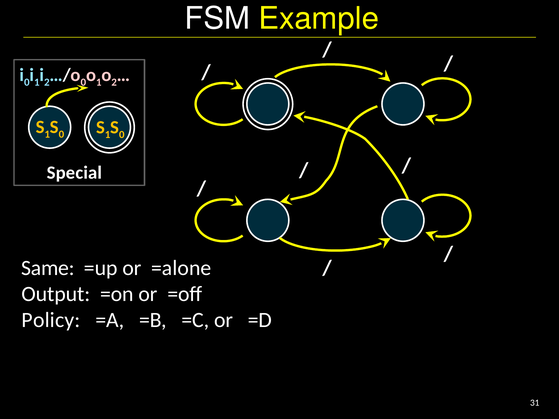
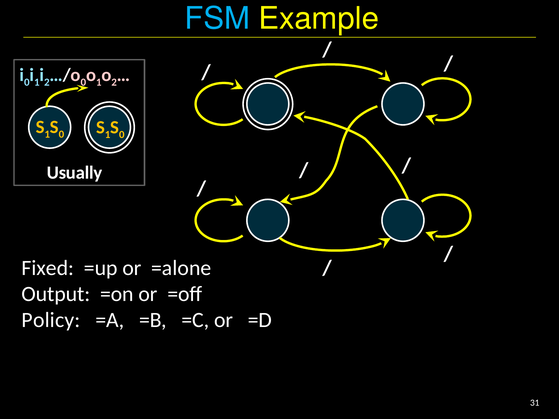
FSM colour: white -> light blue (217, 18)
Special: Special -> Usually (75, 173)
Same: Same -> Fixed (48, 268)
